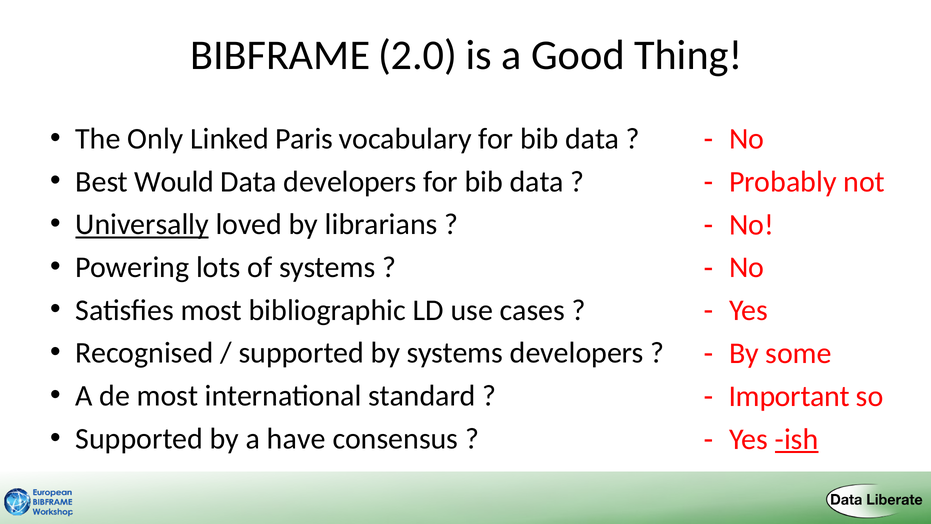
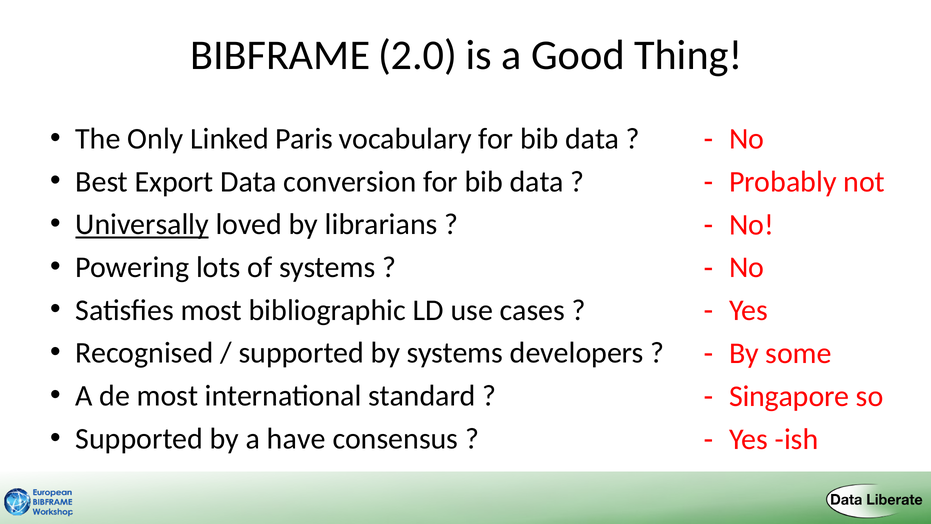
Would: Would -> Export (174, 182)
Data developers: developers -> conversion (350, 182)
Important: Important -> Singapore (789, 396)
ish underline: present -> none (797, 439)
